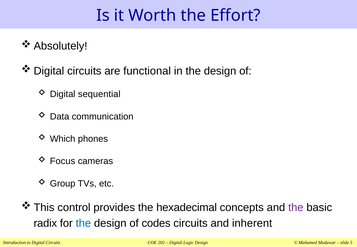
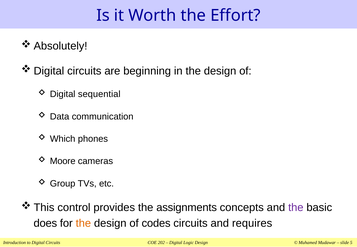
functional: functional -> beginning (147, 71)
Focus: Focus -> Moore (63, 161)
hexadecimal: hexadecimal -> assignments (187, 208)
radix: radix -> does (45, 223)
the colour: blue -> orange (83, 223)
inherent: inherent -> requires (252, 223)
